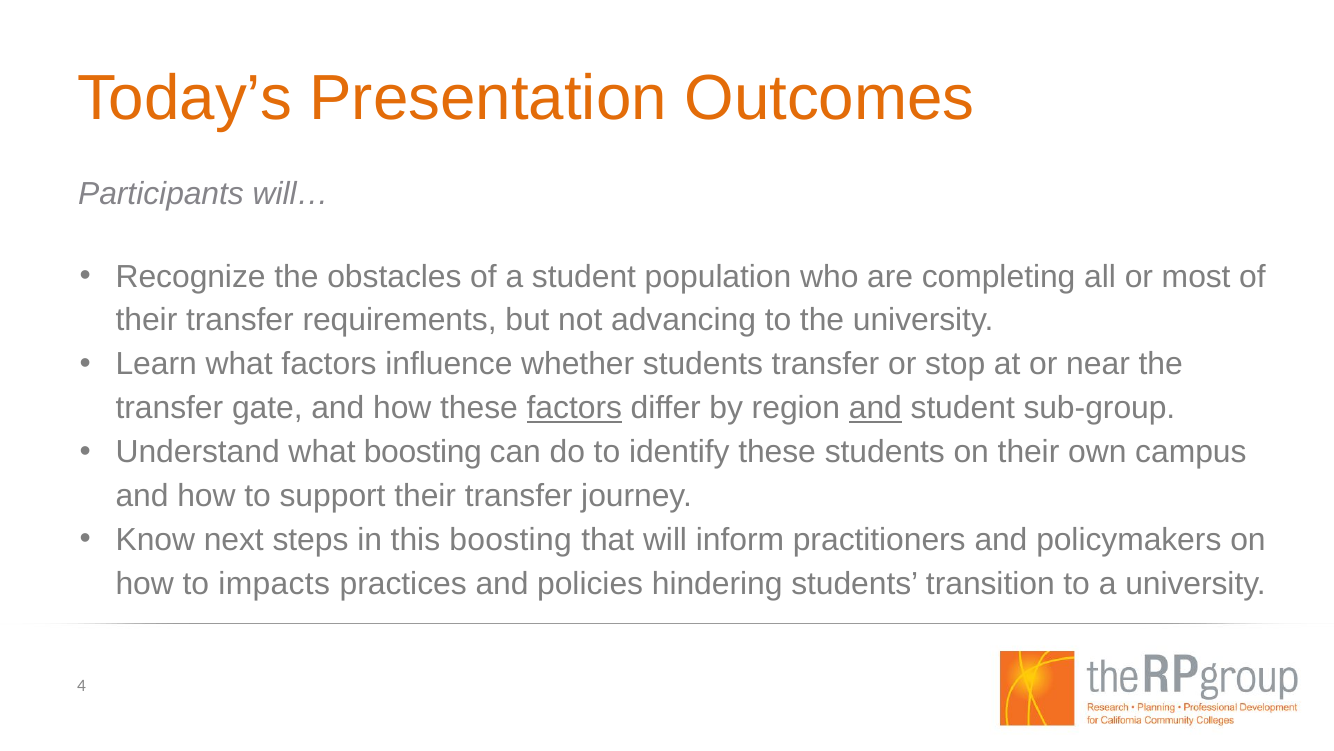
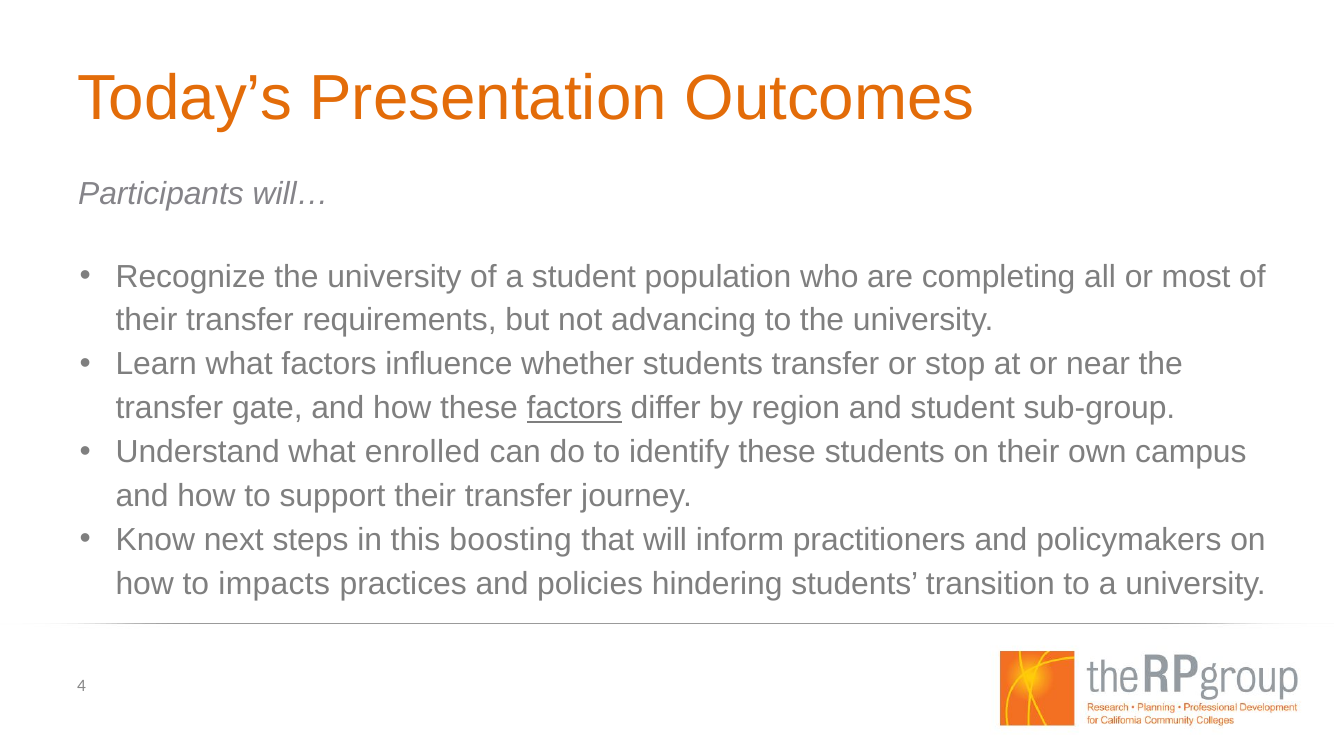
Recognize the obstacles: obstacles -> university (394, 276)
and underline: present -> none (875, 408)
what boosting: boosting -> enrolled (422, 452)
